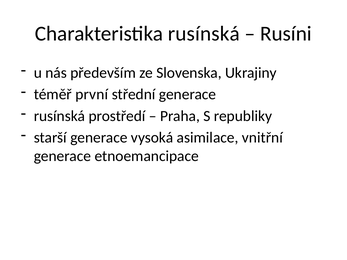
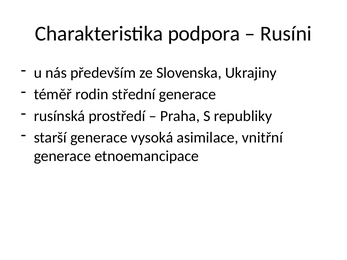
Charakteristika rusínská: rusínská -> podpora (204, 34)
první: první -> rodin (92, 94)
